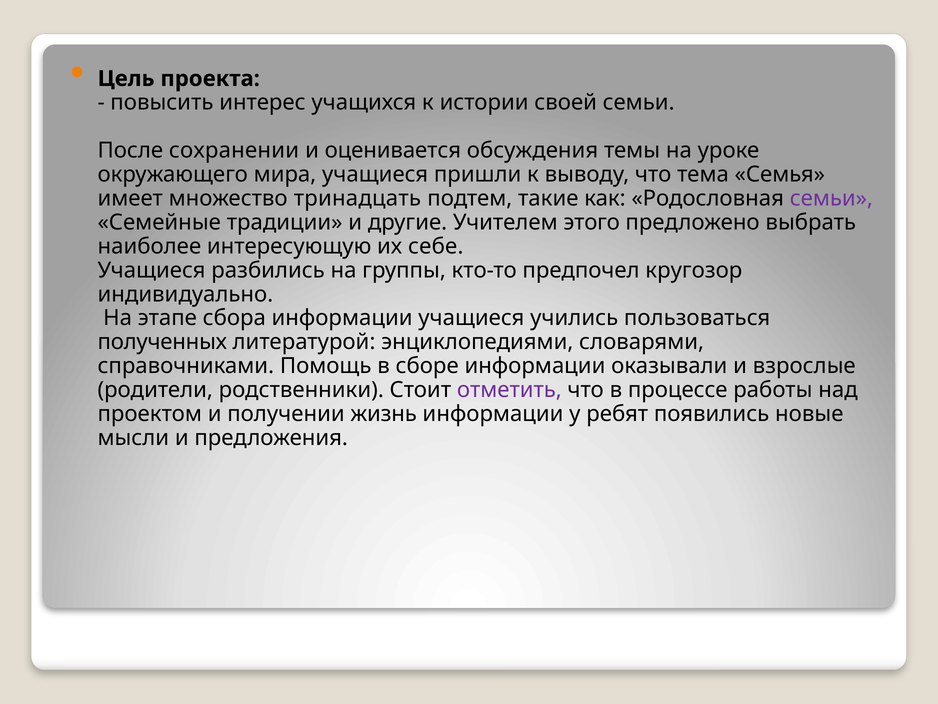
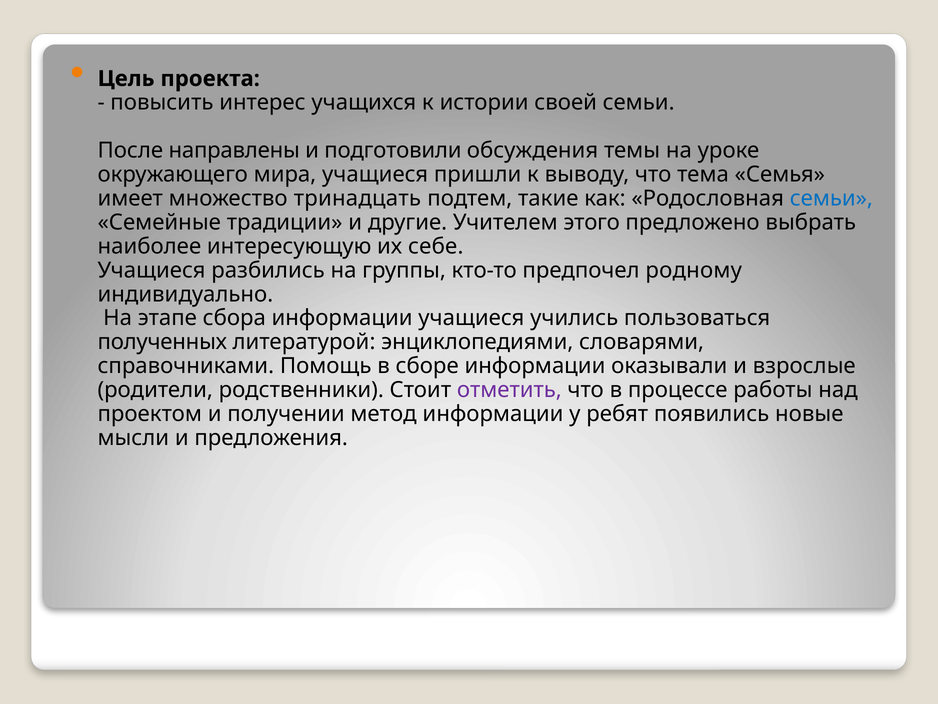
сохранении: сохранении -> направлены (234, 150)
оценивается: оценивается -> подготовили (393, 150)
семьи colour: purple -> blue (831, 198)
кругозор: кругозор -> родному (694, 270)
жизнь: жизнь -> метод (384, 414)
